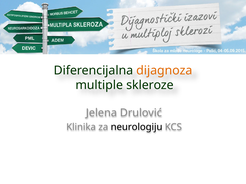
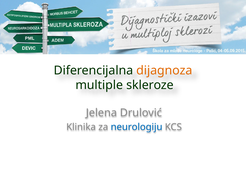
neurologiju colour: black -> blue (137, 127)
